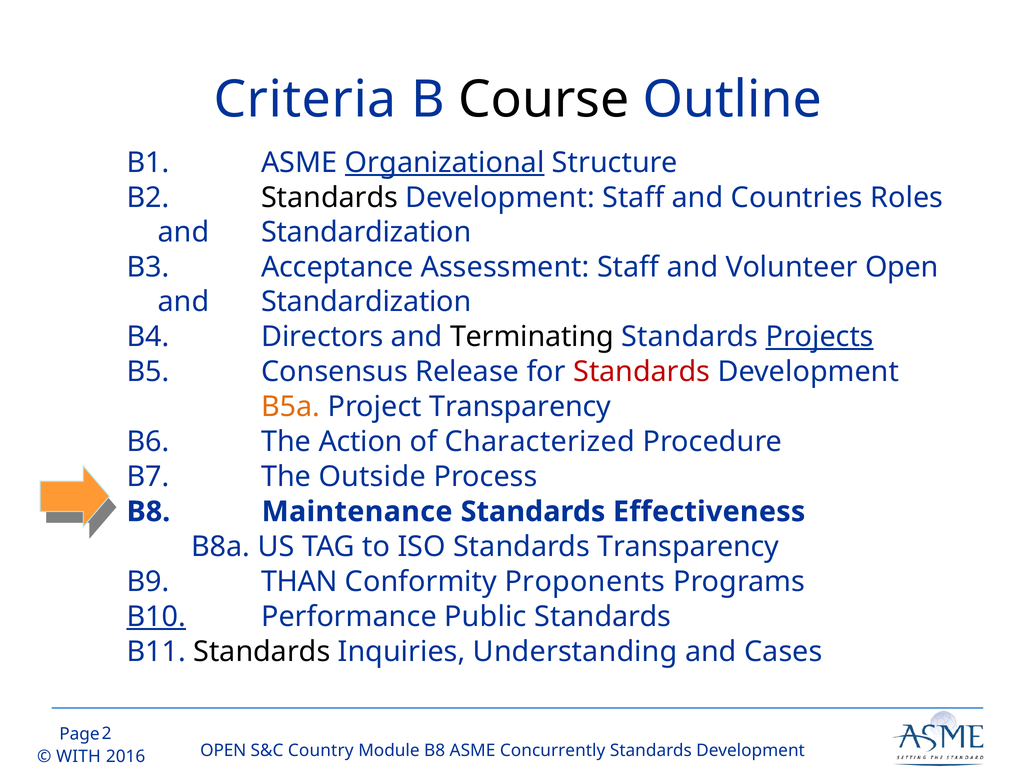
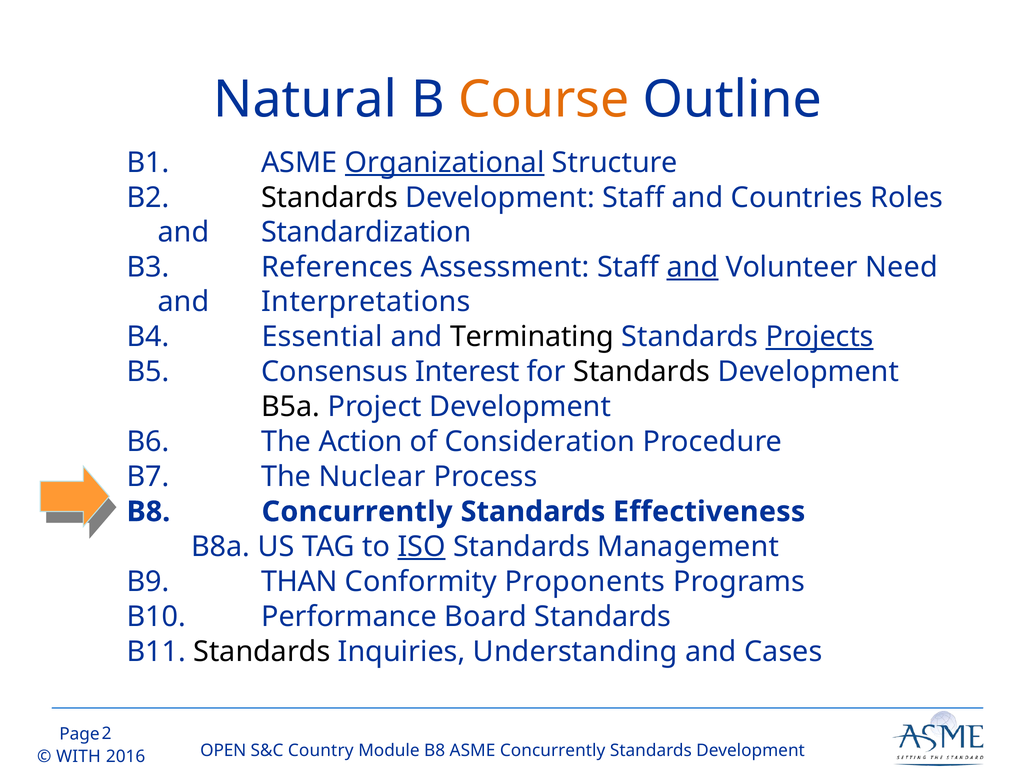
Criteria: Criteria -> Natural (305, 99)
Course colour: black -> orange (544, 99)
Acceptance: Acceptance -> References (337, 267)
and underline: none -> present (693, 267)
Volunteer Open: Open -> Need (902, 267)
Standardization: Standardization -> Interpretations (366, 301)
Directors: Directors -> Essential (322, 336)
Release: Release -> Interest (467, 371)
Standards colour: red -> black (642, 371)
B5a colour: orange -> black (291, 406)
Project Transparency: Transparency -> Development (520, 406)
Characterized: Characterized -> Consideration (540, 441)
Outside: Outside -> Nuclear (372, 476)
B8 Maintenance: Maintenance -> Concurrently (357, 511)
ISO underline: none -> present (422, 546)
Standards Transparency: Transparency -> Management (688, 546)
B10 underline: present -> none (156, 616)
Public: Public -> Board (486, 616)
